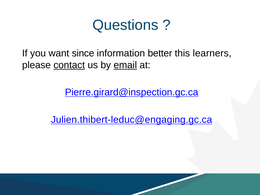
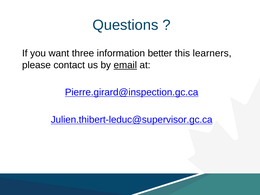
since: since -> three (83, 53)
contact underline: present -> none (69, 65)
Julien.thibert-leduc@engaging.gc.ca: Julien.thibert-leduc@engaging.gc.ca -> Julien.thibert-leduc@supervisor.gc.ca (132, 120)
